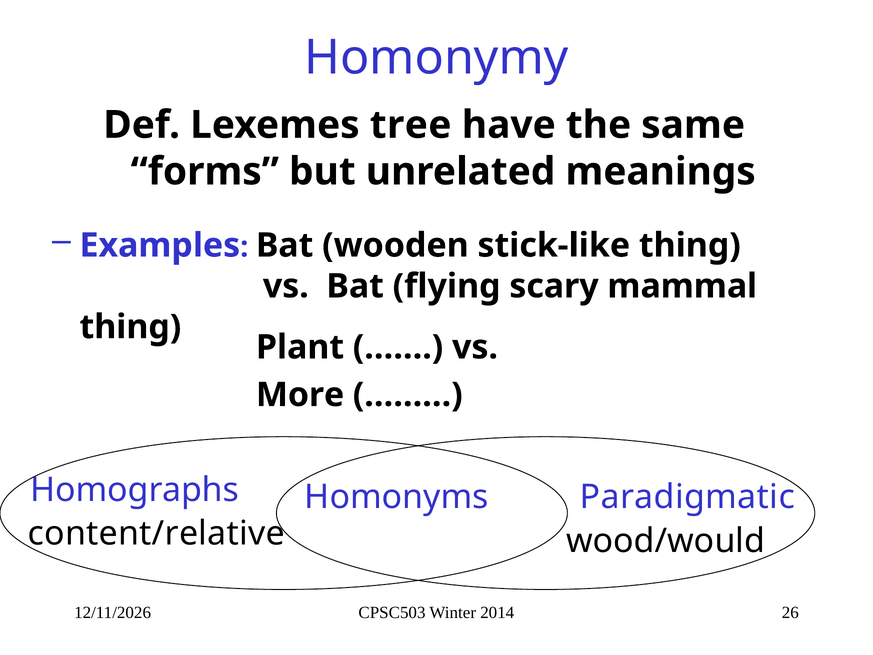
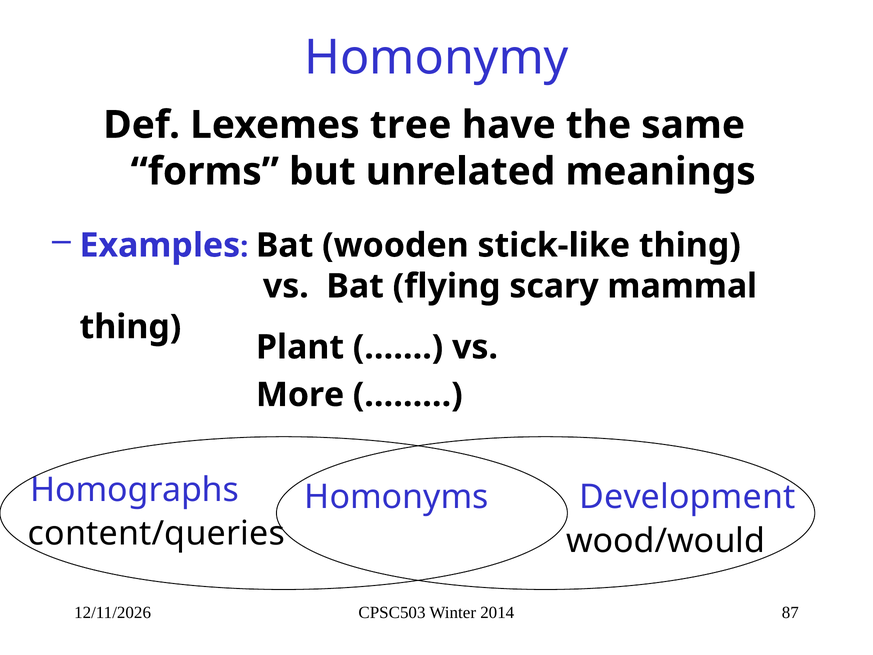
Paradigmatic: Paradigmatic -> Development (687, 497)
content/relative: content/relative -> content/queries (156, 533)
26: 26 -> 87 (790, 612)
